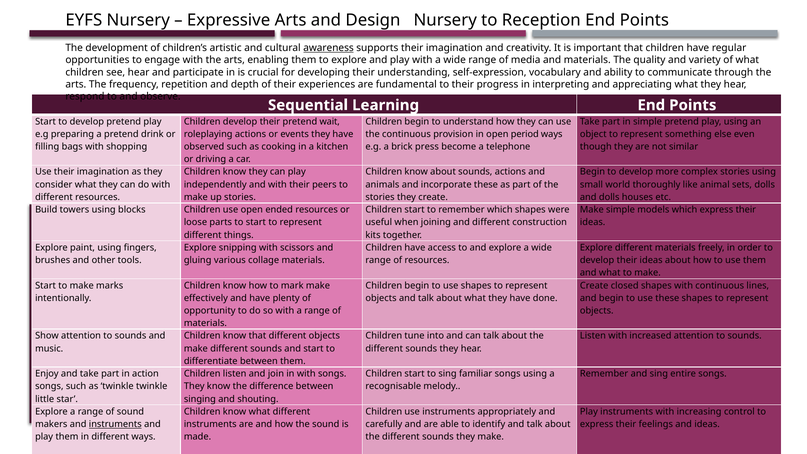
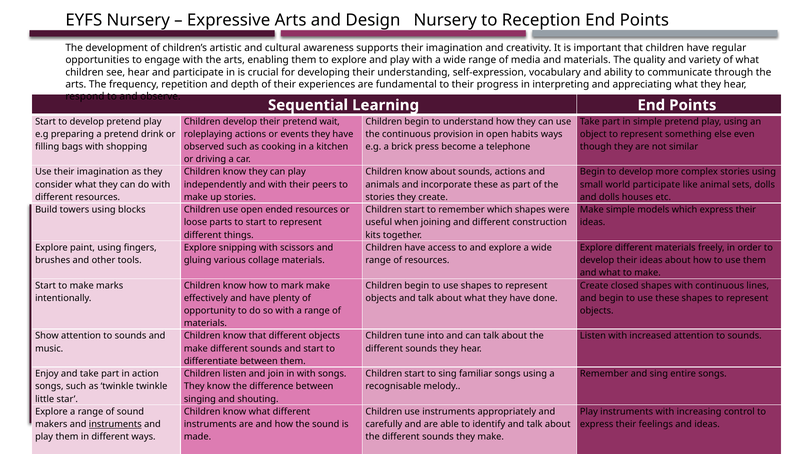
awareness underline: present -> none (329, 48)
period: period -> habits (525, 134)
world thoroughly: thoroughly -> participate (656, 185)
